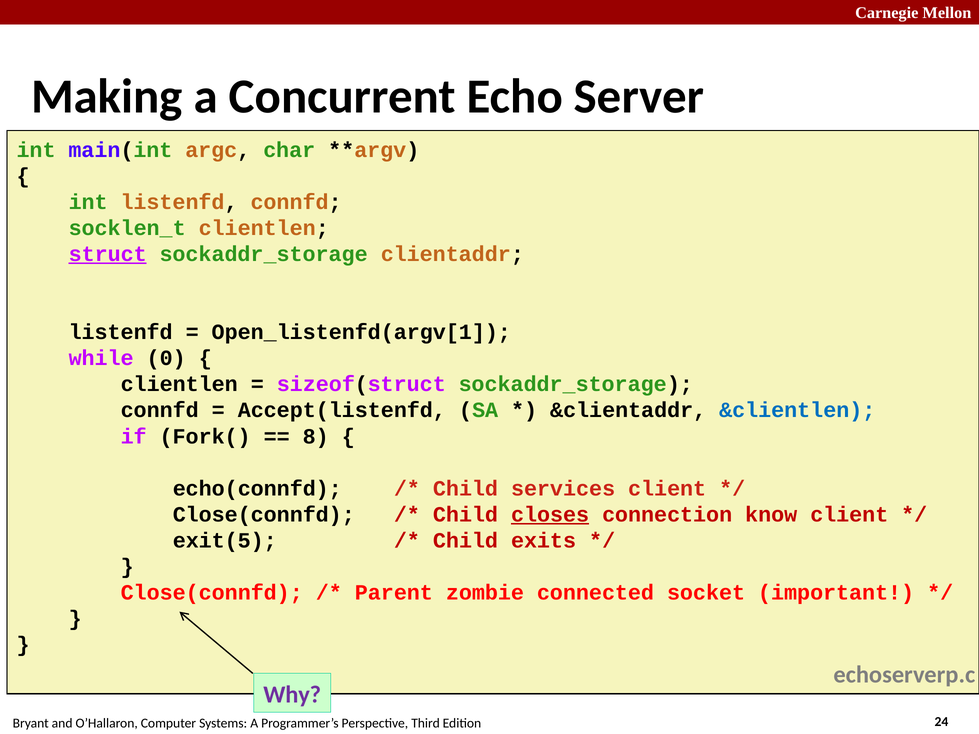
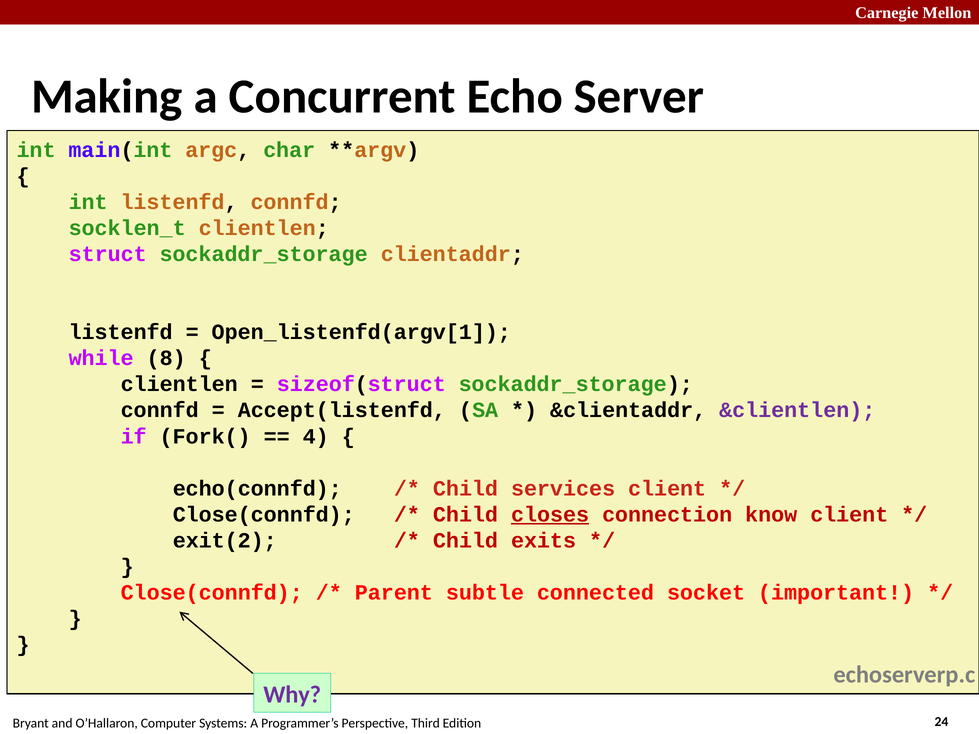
struct underline: present -> none (108, 254)
0: 0 -> 8 (166, 358)
&clientlen colour: blue -> purple (797, 410)
8: 8 -> 4 (316, 436)
exit(5: exit(5 -> exit(2 (225, 541)
zombie: zombie -> subtle (485, 593)
